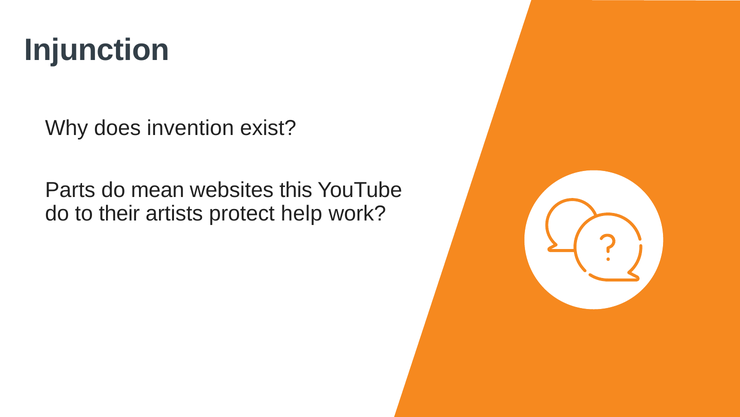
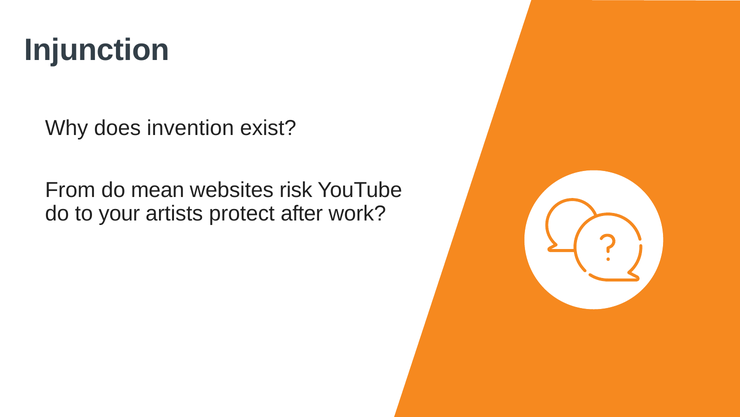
Parts: Parts -> From (70, 190)
this: this -> risk (296, 190)
their: their -> your (119, 213)
help: help -> after (302, 213)
